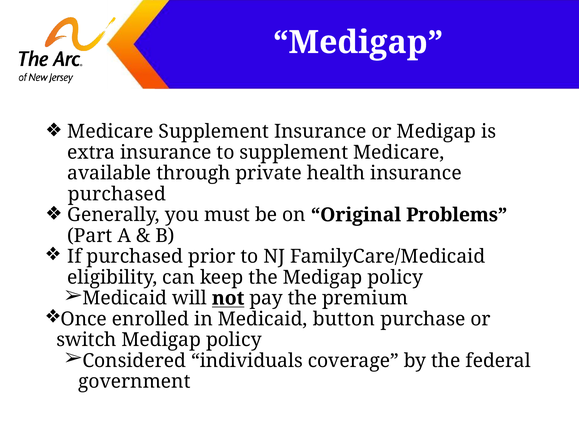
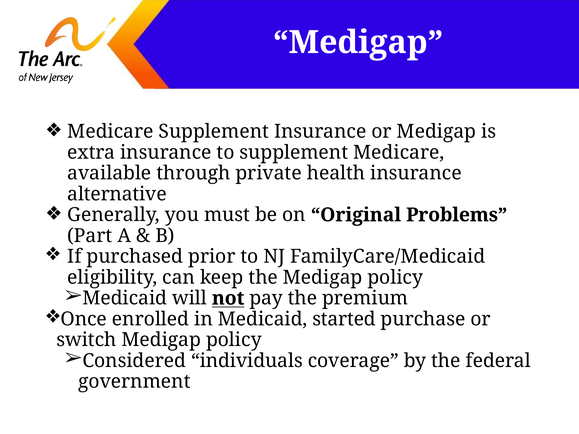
purchased: purchased -> alternative (117, 194)
button: button -> started (344, 319)
